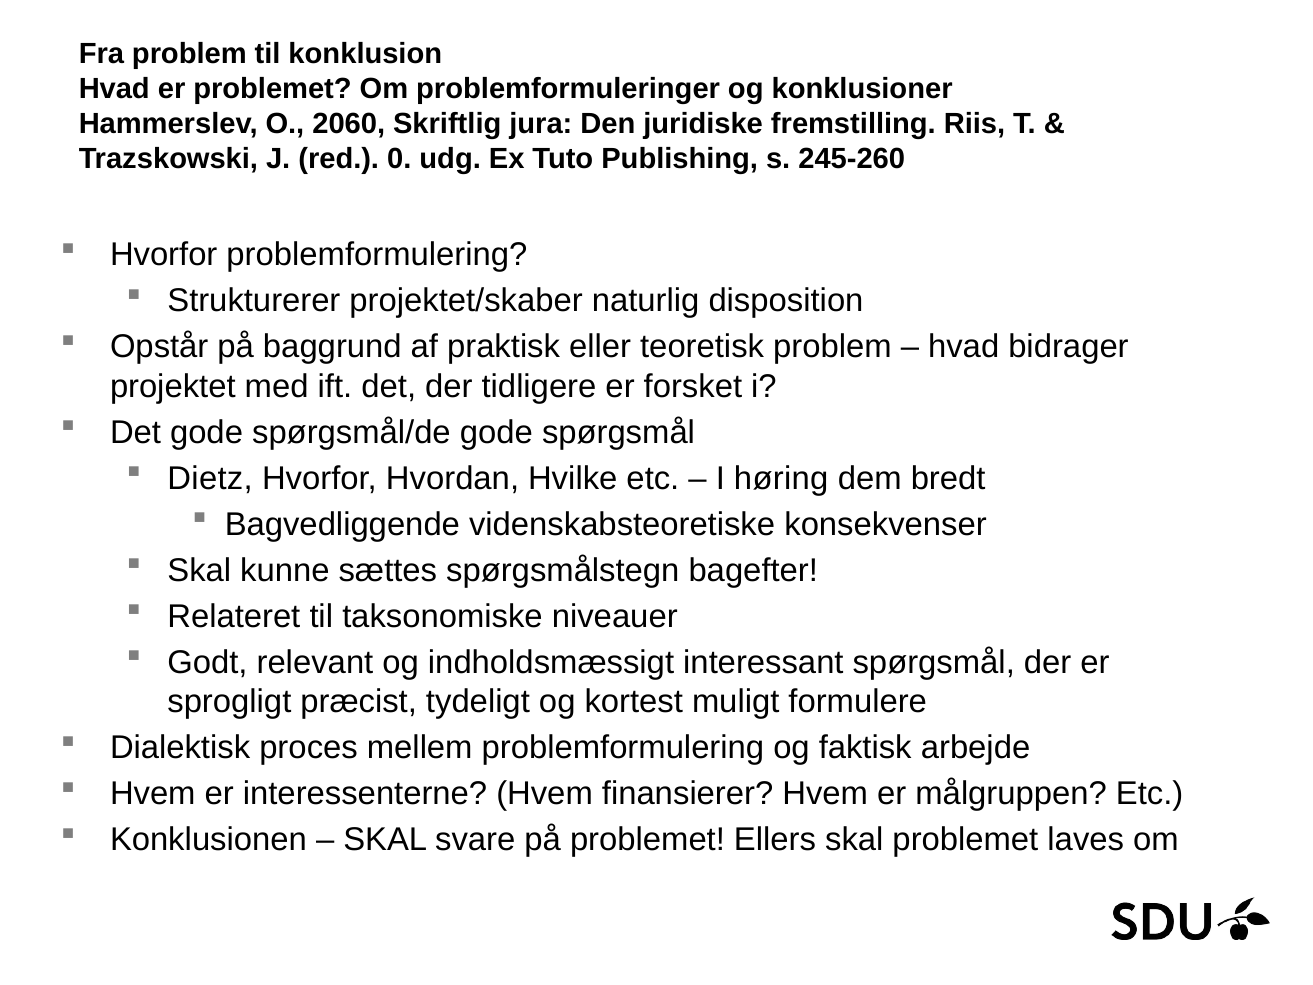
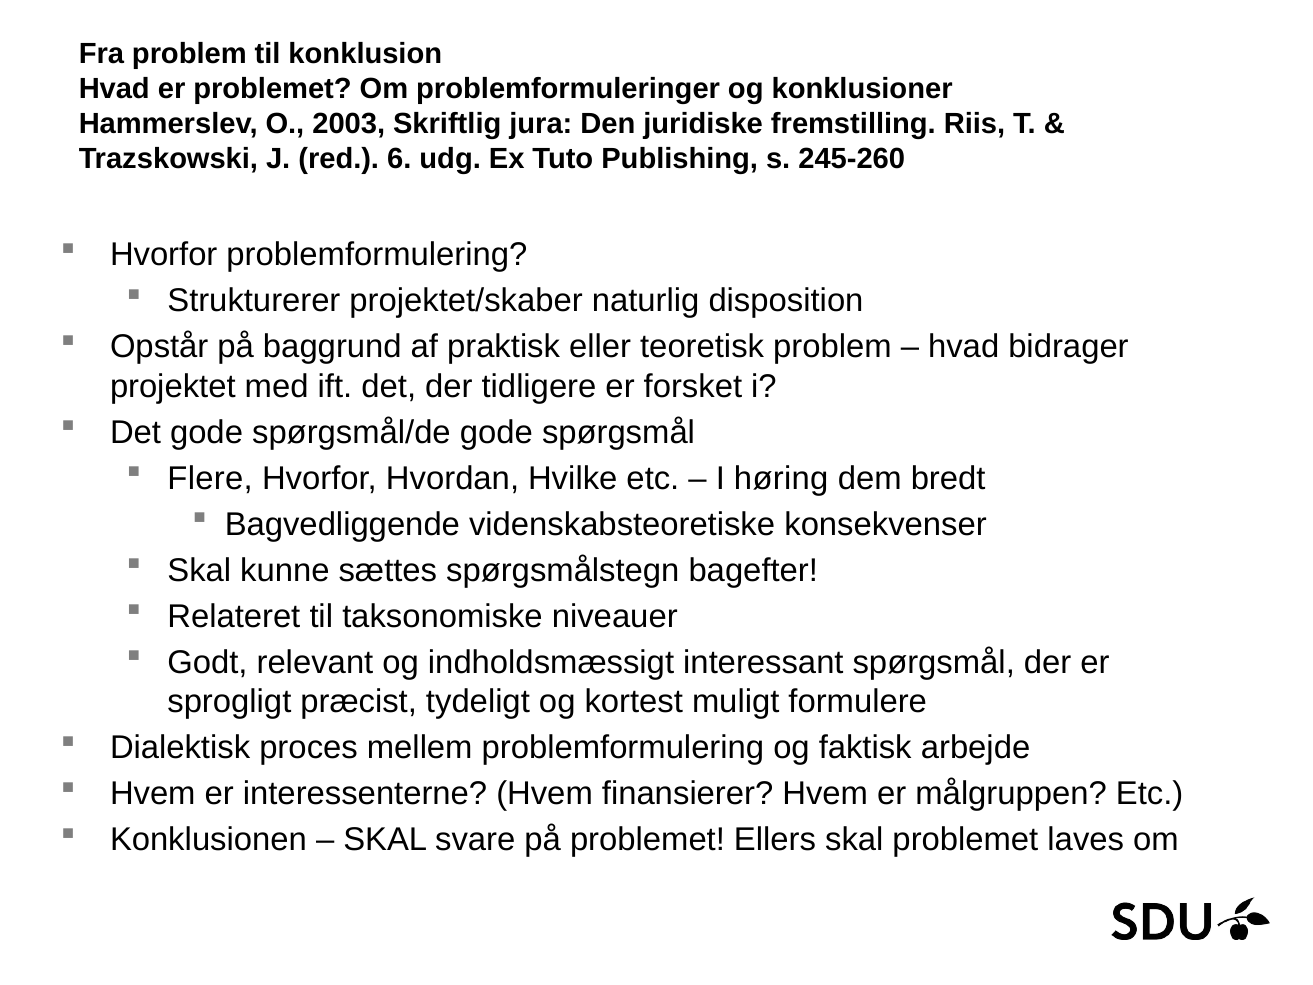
2060: 2060 -> 2003 (349, 123)
0: 0 -> 6 (399, 158)
Dietz: Dietz -> Flere (210, 478)
